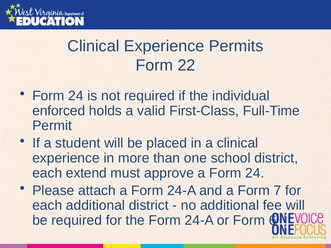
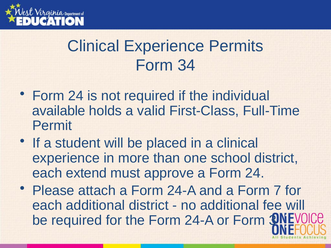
22: 22 -> 34 (186, 65)
enforced: enforced -> available (59, 111)
6: 6 -> 3 (273, 220)
